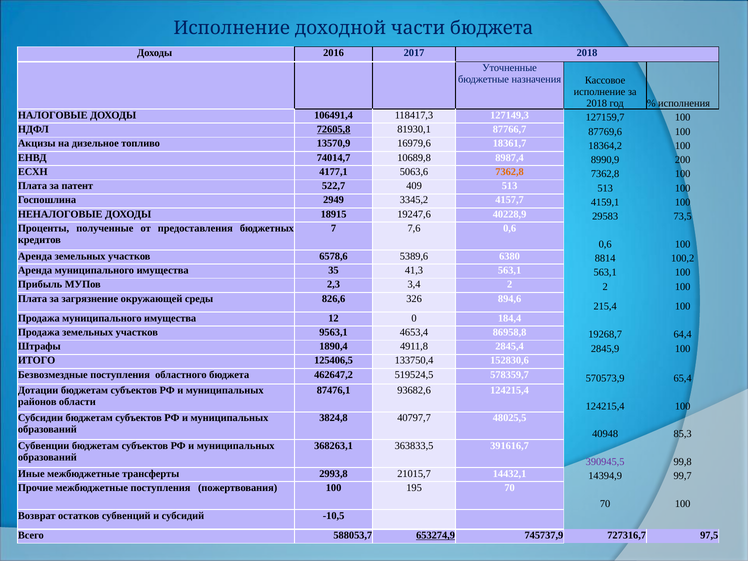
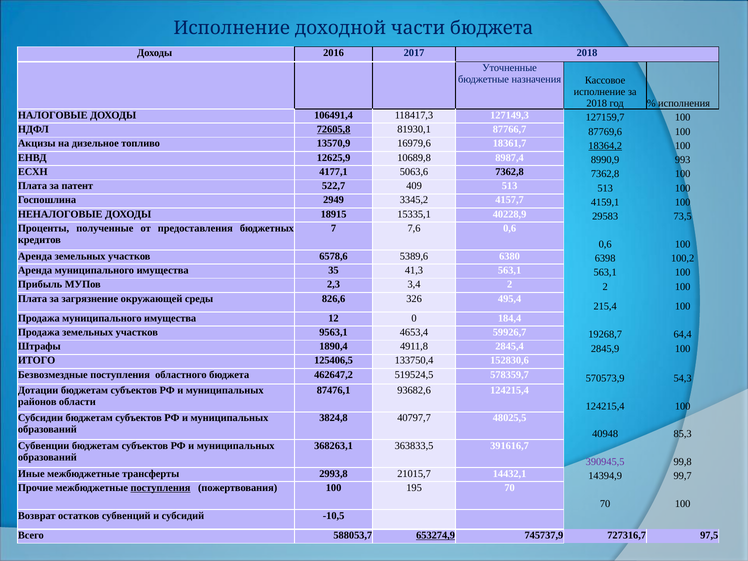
18364,2 underline: none -> present (605, 146)
74014,7: 74014,7 -> 12625,9 (334, 158)
200: 200 -> 993 (683, 160)
7362,8 colour: orange -> black (510, 172)
19247,6: 19247,6 -> 15335,1 (414, 214)
8814: 8814 -> 6398 (605, 258)
894,6: 894,6 -> 495,4 (510, 299)
86958,8: 86958,8 -> 59926,7 (510, 332)
65,4: 65,4 -> 54,3 (683, 378)
поступления underline: none -> present (161, 488)
